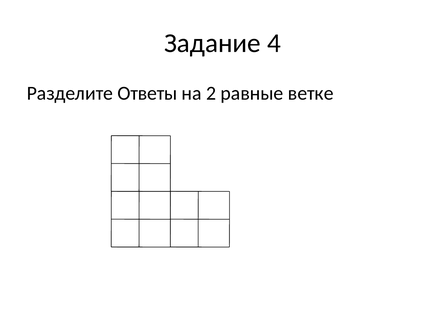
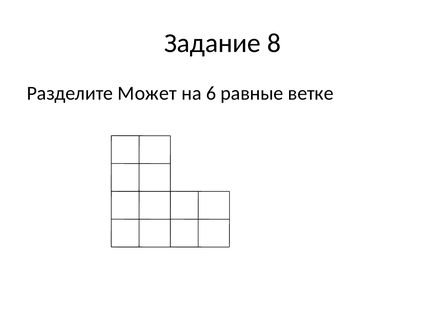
4: 4 -> 8 (274, 43)
Ответы: Ответы -> Может (147, 93)
2: 2 -> 6 (211, 93)
